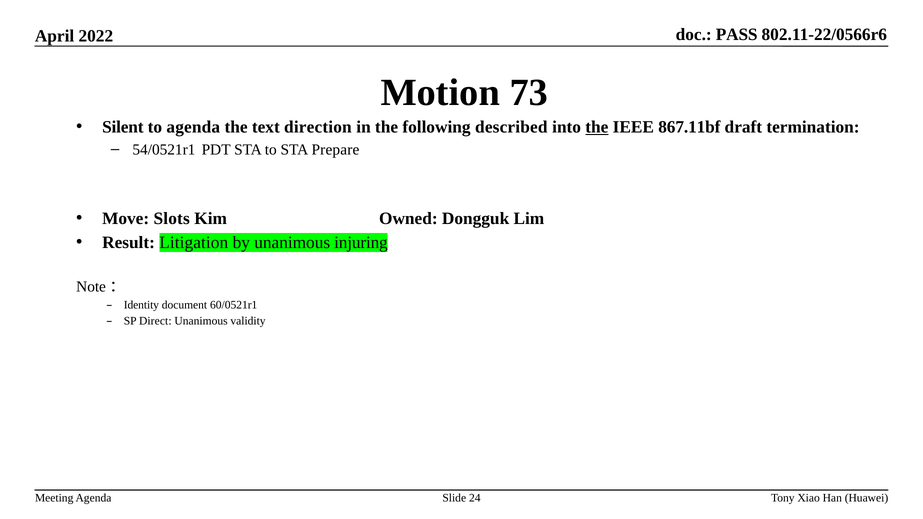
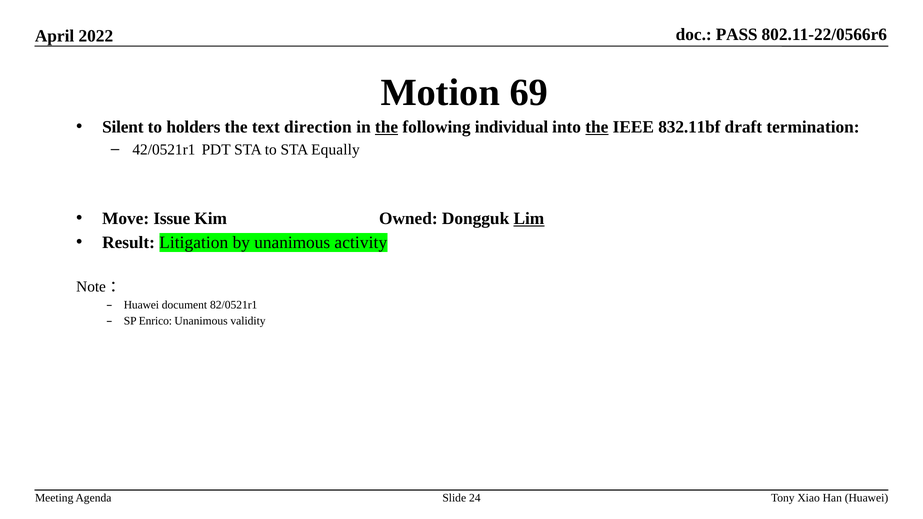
73: 73 -> 69 (529, 93)
to agenda: agenda -> holders (193, 127)
the underline: none -> present (387, 127)
described: described -> individual (511, 127)
867.11bf: 867.11bf -> 832.11bf (689, 127)
54/0521r1: 54/0521r1 -> 42/0521r1 (164, 150)
Prepare: Prepare -> Equally (335, 150)
Slots: Slots -> Issue (172, 219)
Lim underline: none -> present (529, 219)
injuring: injuring -> activity (361, 243)
Identity: Identity -> Huawei (141, 305)
60/0521r1: 60/0521r1 -> 82/0521r1 (234, 305)
Direct: Direct -> Enrico (155, 321)
